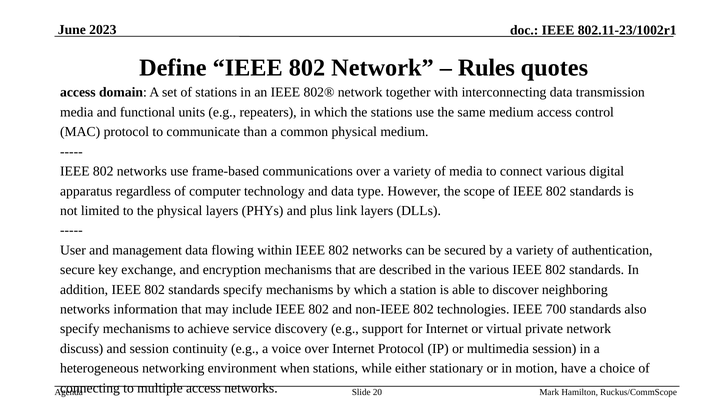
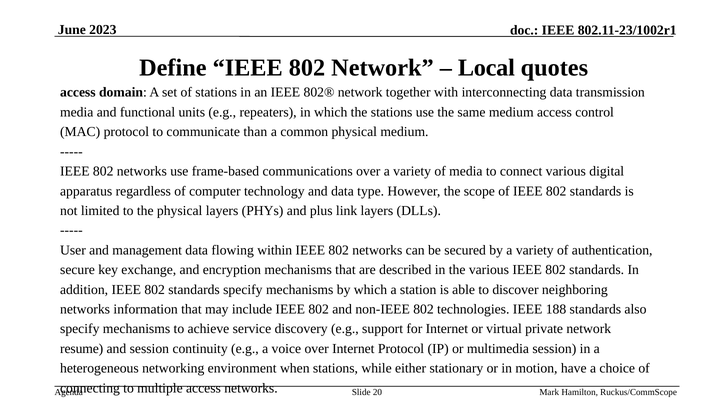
Rules: Rules -> Local (486, 68)
700: 700 -> 188 (556, 310)
discuss: discuss -> resume (82, 349)
